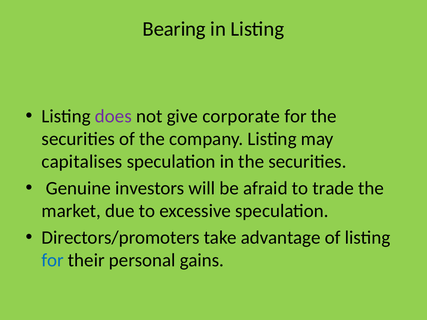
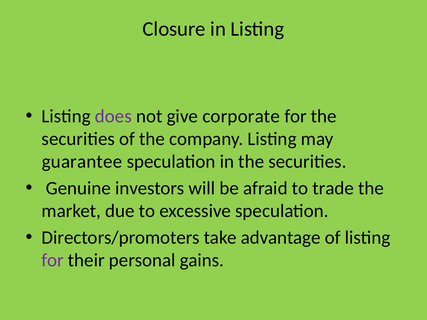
Bearing: Bearing -> Closure (174, 29)
capitalises: capitalises -> guarantee (82, 162)
for colour: blue -> purple (53, 261)
